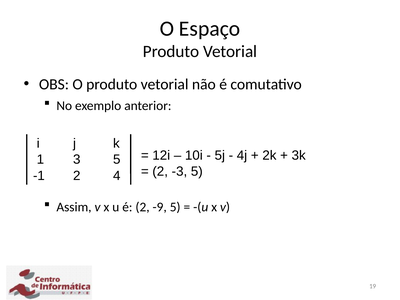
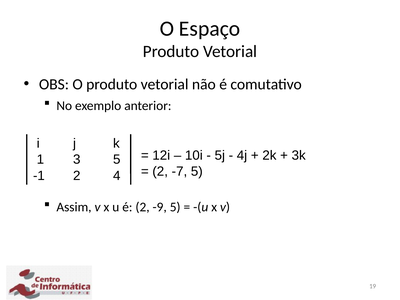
-3: -3 -> -7 (179, 171)
